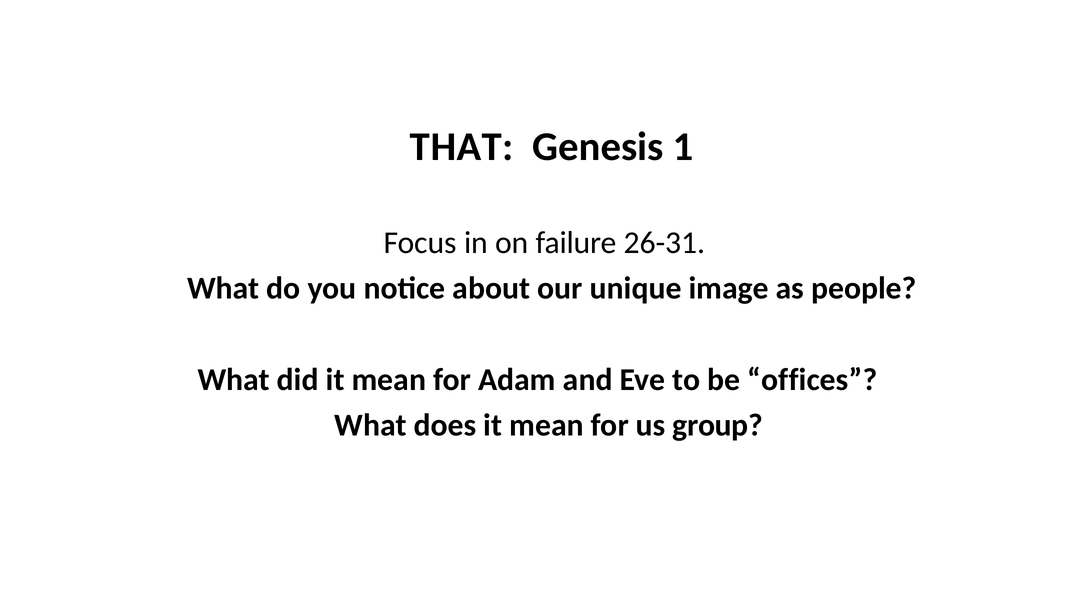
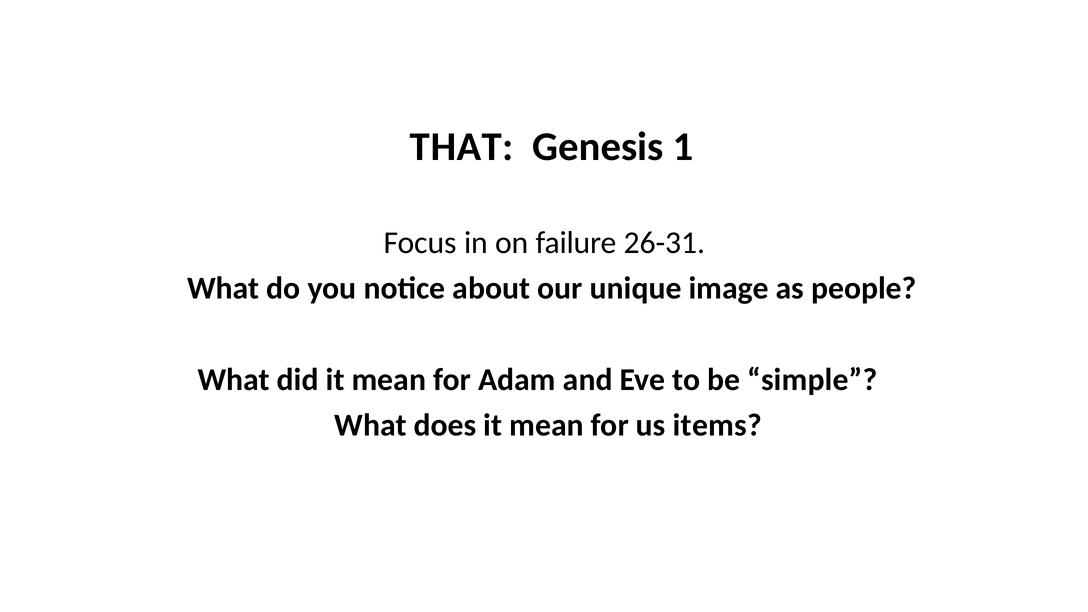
offices: offices -> simple (812, 380)
group: group -> items (717, 425)
